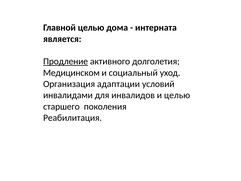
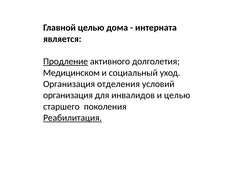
адаптации: адаптации -> отделения (118, 84)
инвалидами: инвалидами -> организация (68, 95)
Реабилитация underline: none -> present (73, 118)
